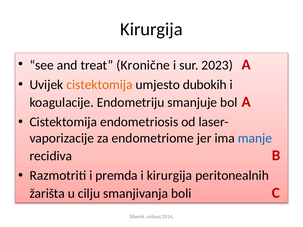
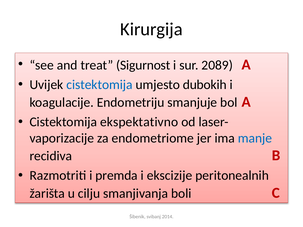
Kronične: Kronične -> Sigurnost (143, 65)
2023: 2023 -> 2089 (217, 65)
cistektomija colour: orange -> blue (99, 85)
endometriosis: endometriosis -> ekspektativno (139, 122)
i kirurgija: kirurgija -> ekscizije (170, 176)
